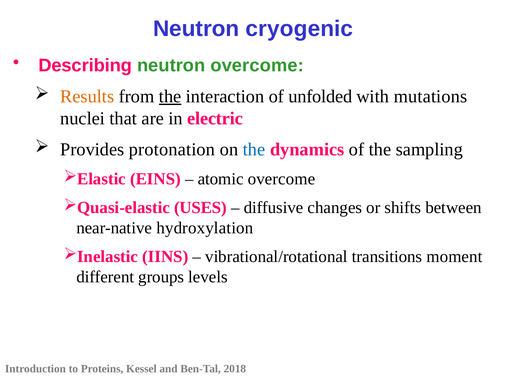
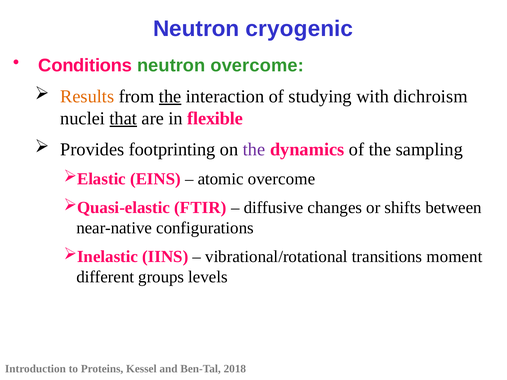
Describing: Describing -> Conditions (85, 65)
unfolded: unfolded -> studying (320, 97)
mutations: mutations -> dichroism (431, 97)
that underline: none -> present (123, 119)
electric: electric -> flexible (215, 119)
protonation: protonation -> footprinting (172, 150)
the colour: blue -> purple (254, 150)
USES: USES -> FTIR (200, 208)
hydroxylation: hydroxylation -> configurations (205, 228)
